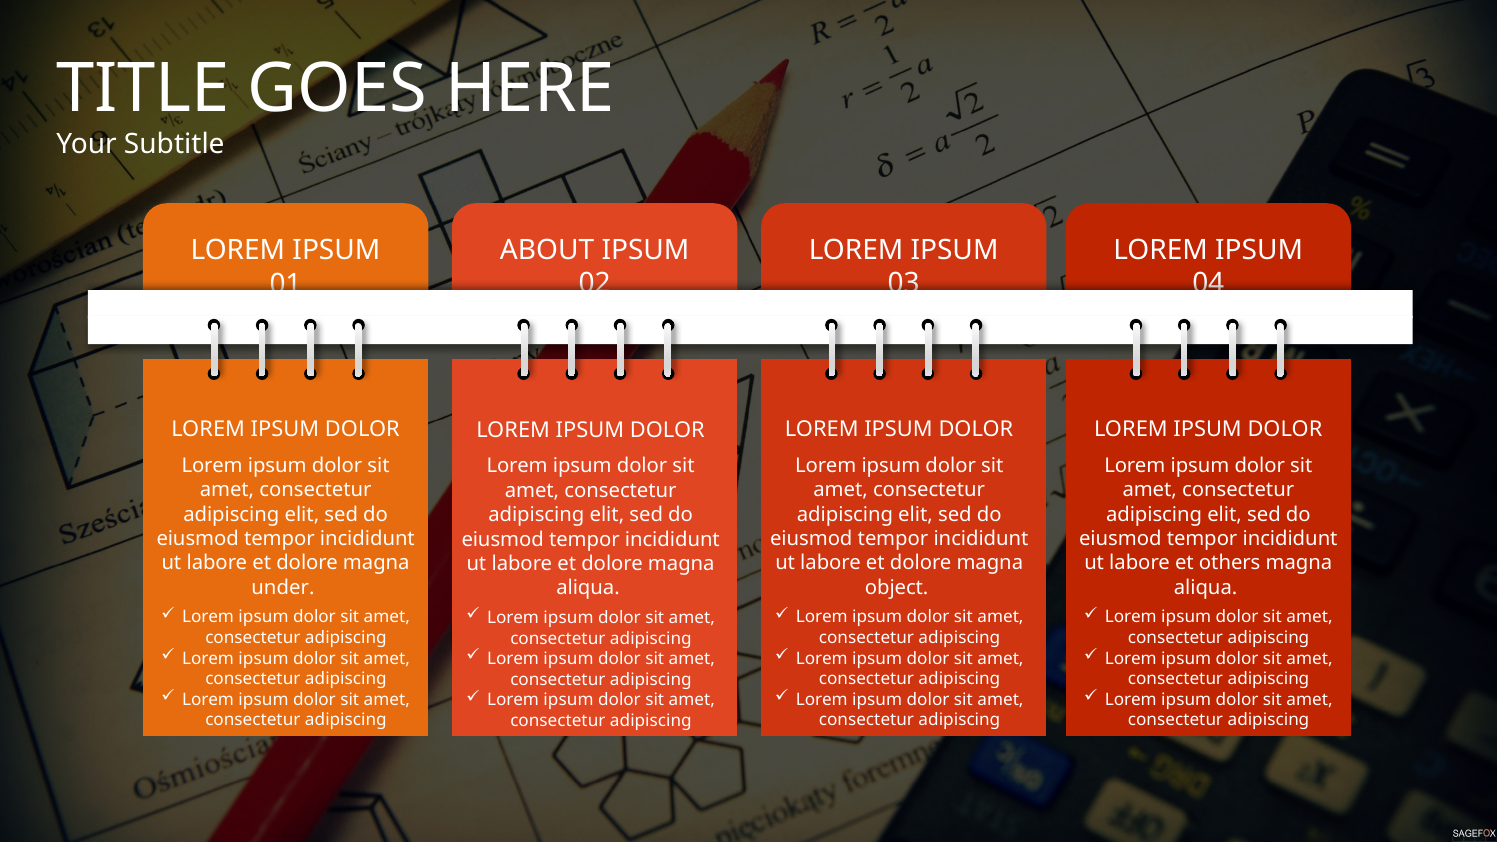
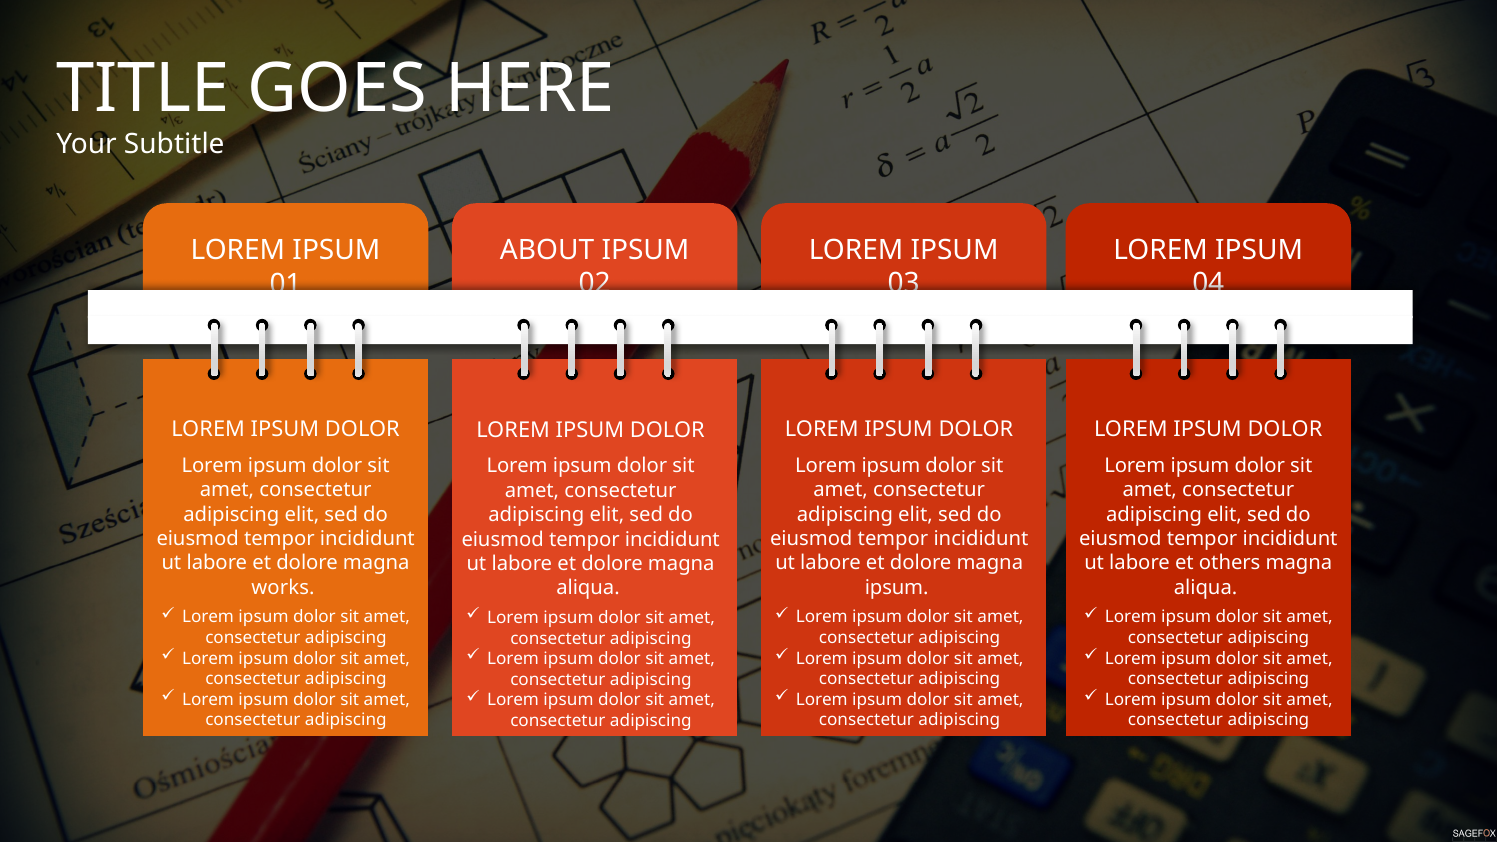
under: under -> works (283, 588)
object: object -> ipsum (897, 588)
